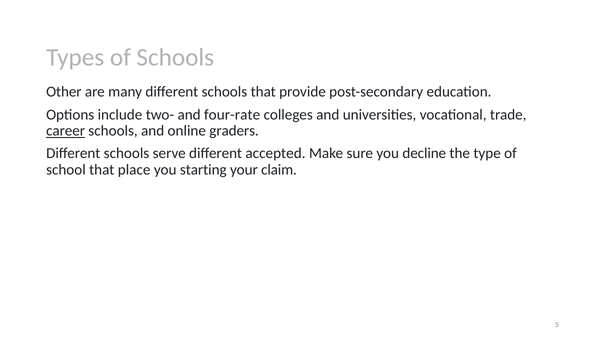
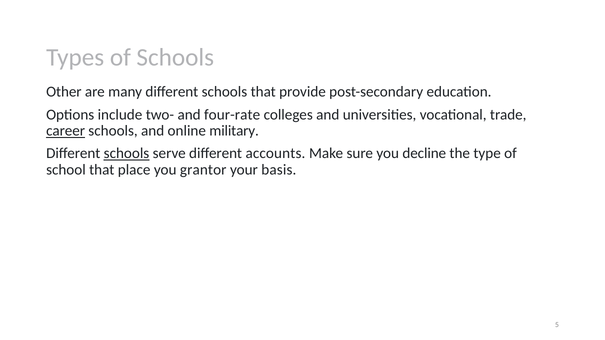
graders: graders -> military (234, 131)
schools underline: none -> present (127, 154)
accepted: accepted -> accounts (275, 154)
starting: starting -> grantor (203, 170)
claim: claim -> basis (279, 170)
